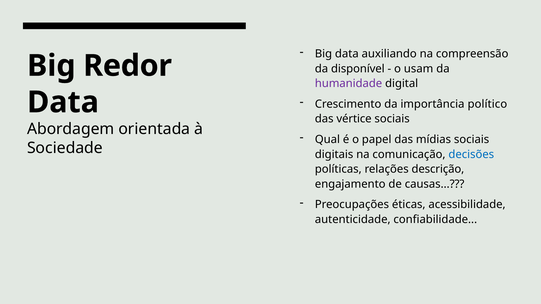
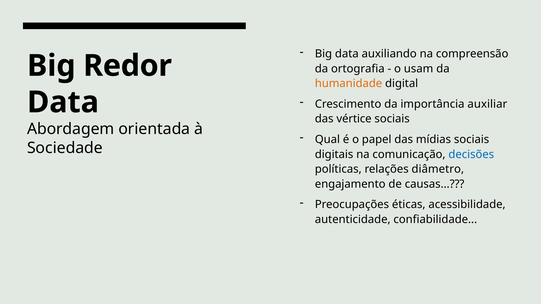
disponível: disponível -> ortografia (358, 69)
humanidade colour: purple -> orange (349, 84)
político: político -> auxiliar (487, 104)
descrição: descrição -> diâmetro (438, 169)
